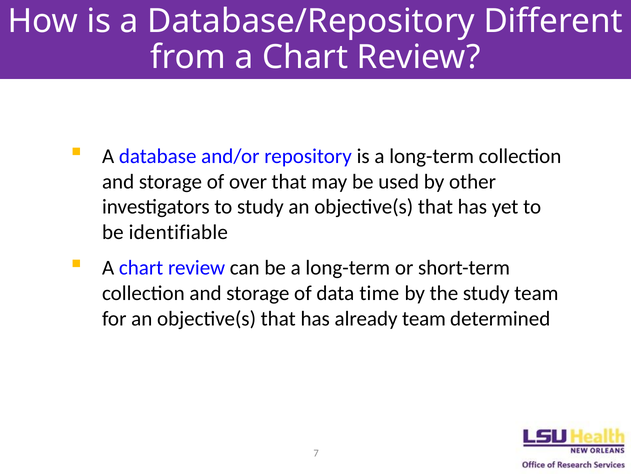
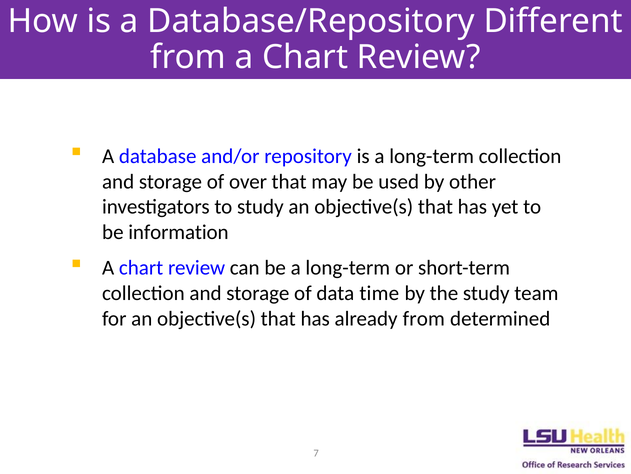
identifiable: identifiable -> information (178, 232)
already team: team -> from (424, 318)
